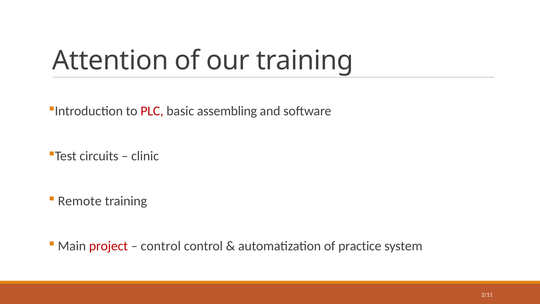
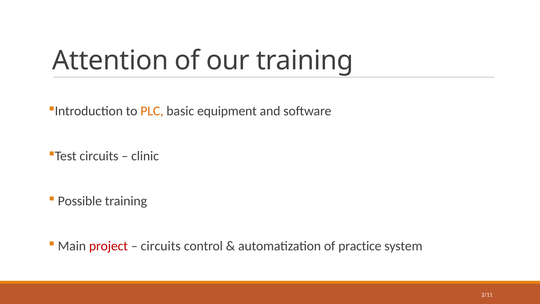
PLC colour: red -> orange (152, 111)
assembling: assembling -> equipment (227, 111)
Remote: Remote -> Possible (80, 201)
control: control -> circuits (161, 246)
